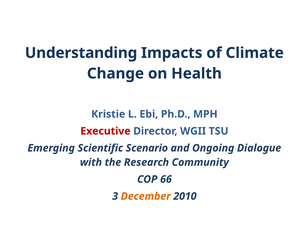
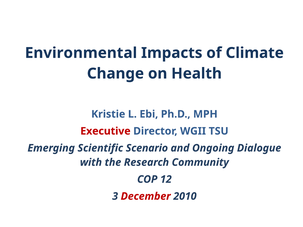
Understanding: Understanding -> Environmental (81, 53)
66: 66 -> 12 (166, 180)
December colour: orange -> red (146, 196)
